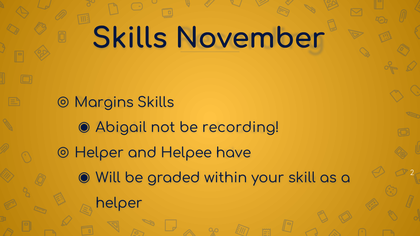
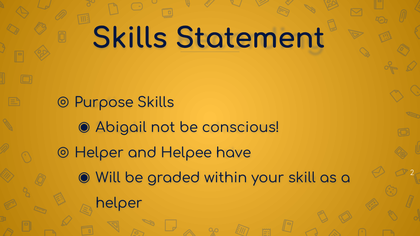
November: November -> Statement (250, 38)
Margins: Margins -> Purpose (104, 103)
recording: recording -> conscious (241, 128)
